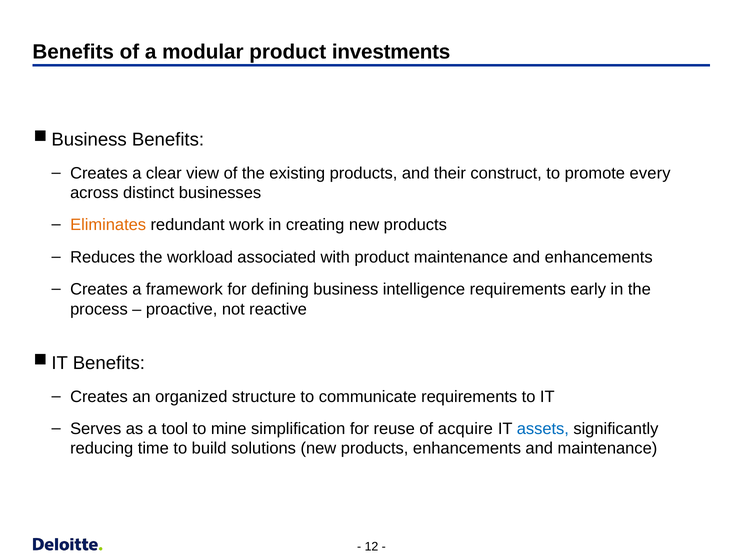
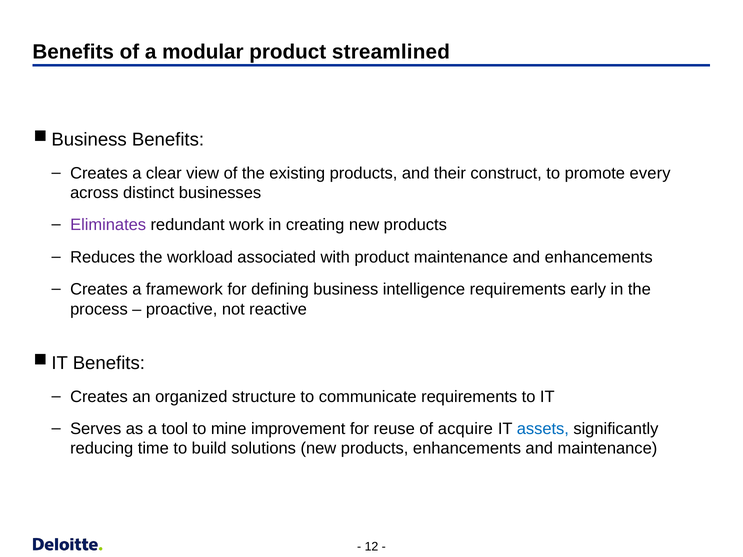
investments: investments -> streamlined (391, 52)
Eliminates colour: orange -> purple (108, 225)
simplification: simplification -> improvement (298, 429)
